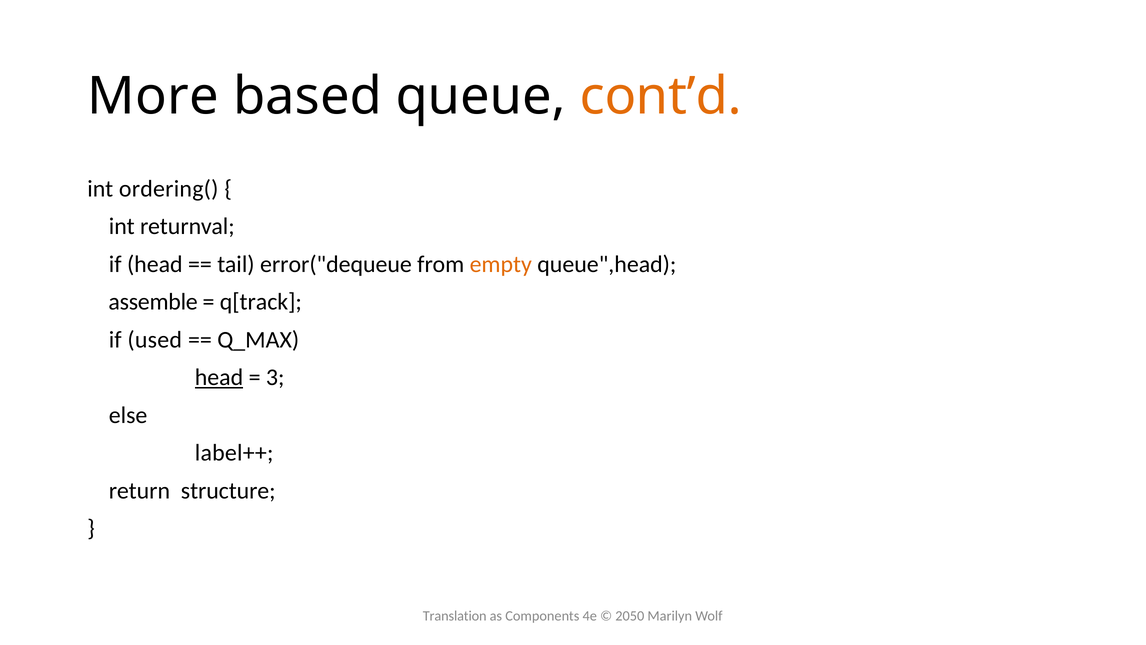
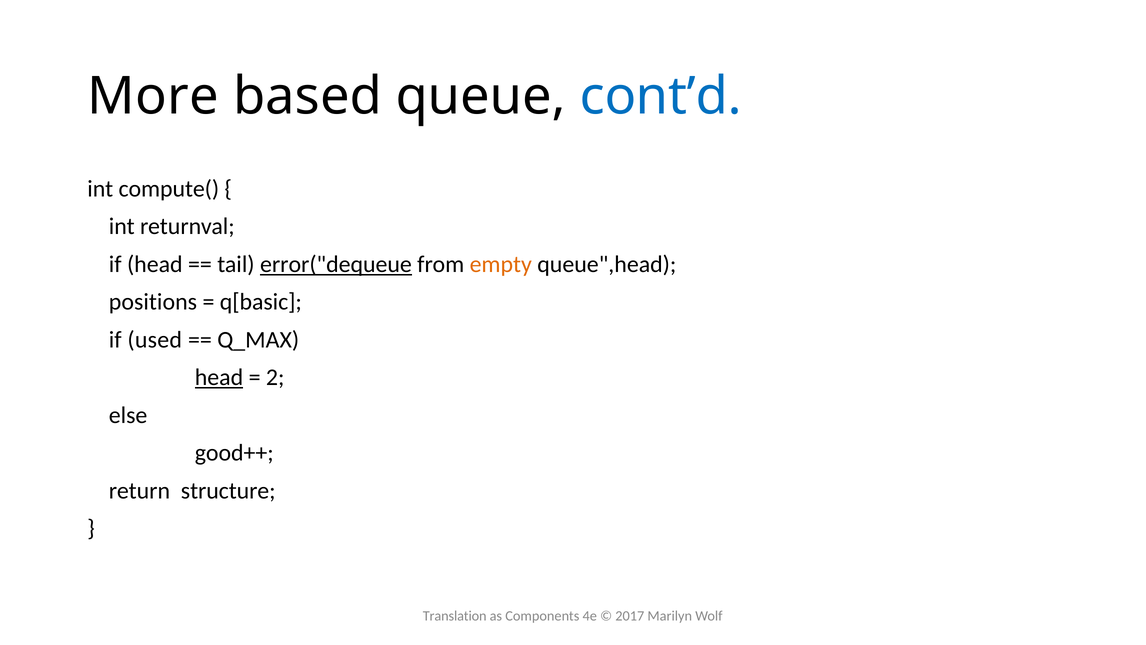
cont’d colour: orange -> blue (661, 96)
ordering(: ordering( -> compute( (169, 189)
error("dequeue underline: none -> present (336, 264)
assemble: assemble -> positions (153, 302)
q[track: q[track -> q[basic (261, 302)
3: 3 -> 2 (275, 377)
label++: label++ -> good++ (234, 453)
2050: 2050 -> 2017 (630, 615)
